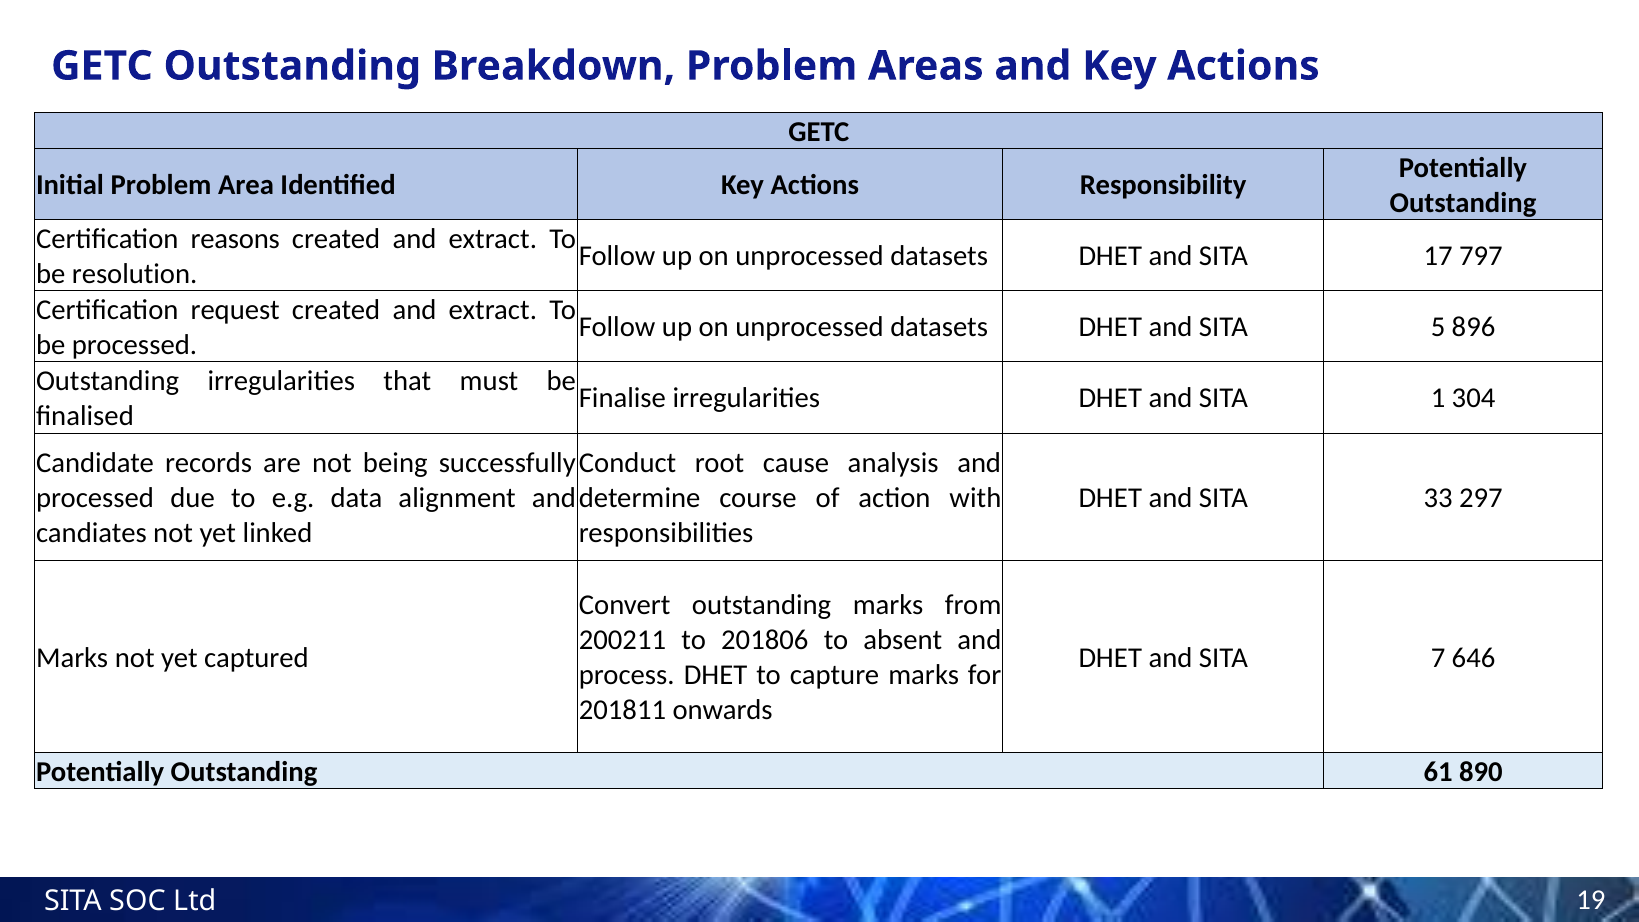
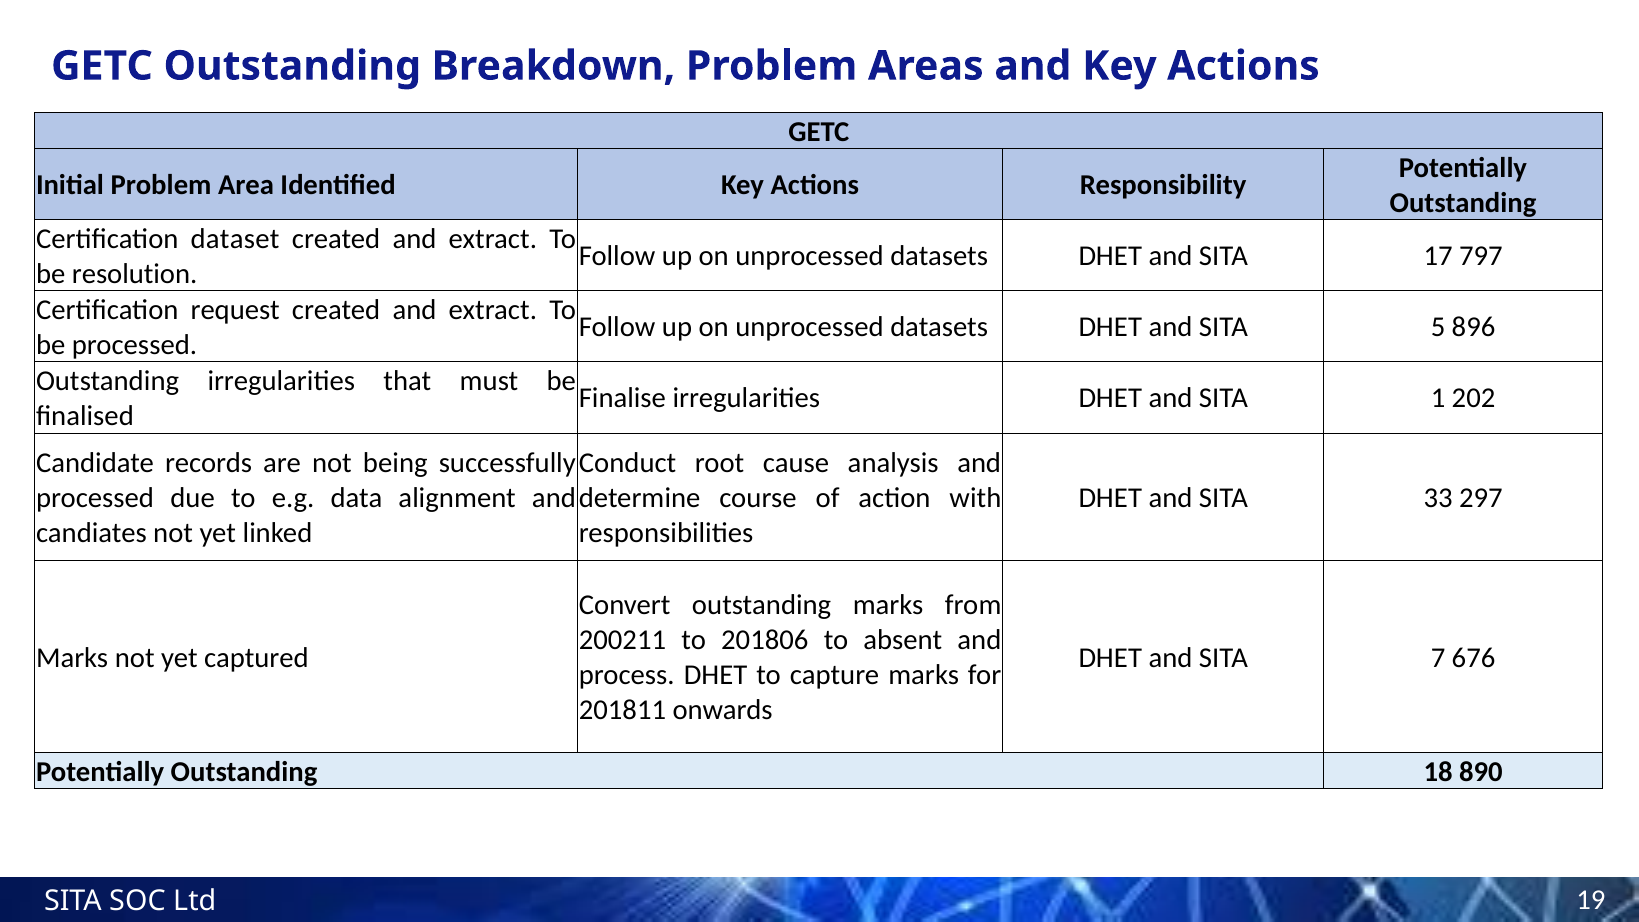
reasons: reasons -> dataset (235, 239)
304: 304 -> 202 (1474, 398)
646: 646 -> 676 (1474, 658)
61: 61 -> 18 (1438, 772)
